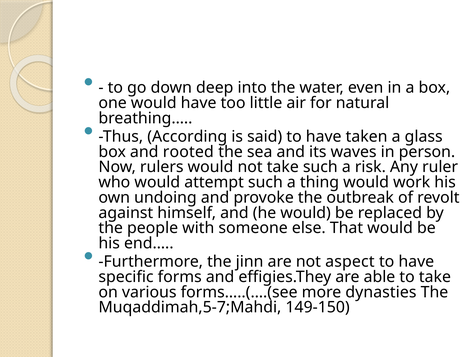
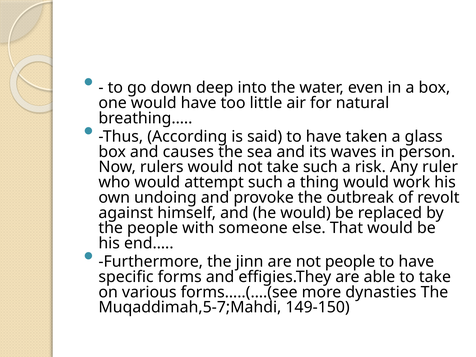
rooted: rooted -> causes (188, 152)
not aspect: aspect -> people (350, 262)
